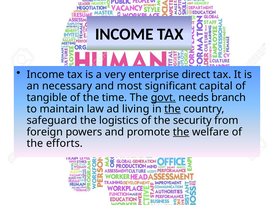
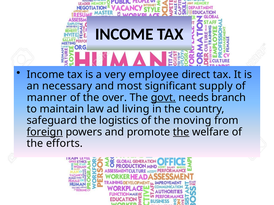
enterprise: enterprise -> employee (154, 75)
capital: capital -> supply (216, 86)
tangible: tangible -> manner (47, 98)
time: time -> over (114, 98)
the underline: present -> none (173, 109)
security: security -> moving (192, 121)
foreign underline: none -> present (45, 132)
